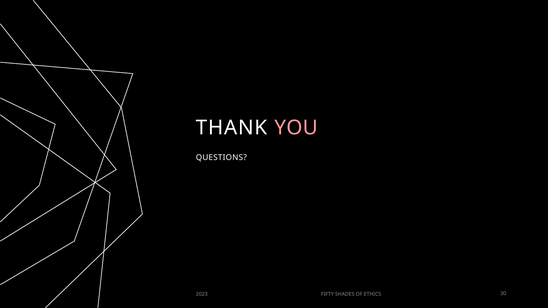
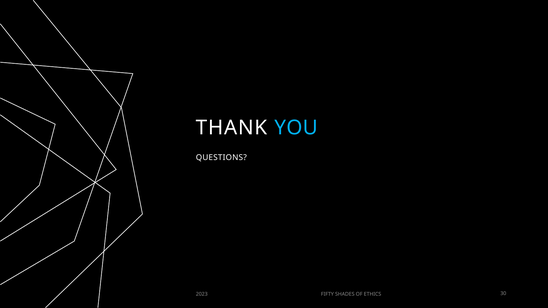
YOU colour: pink -> light blue (296, 128)
